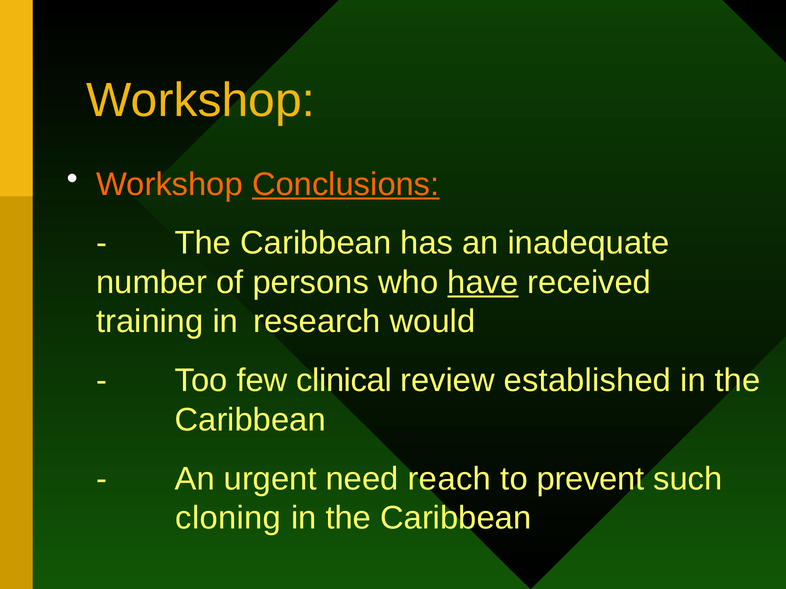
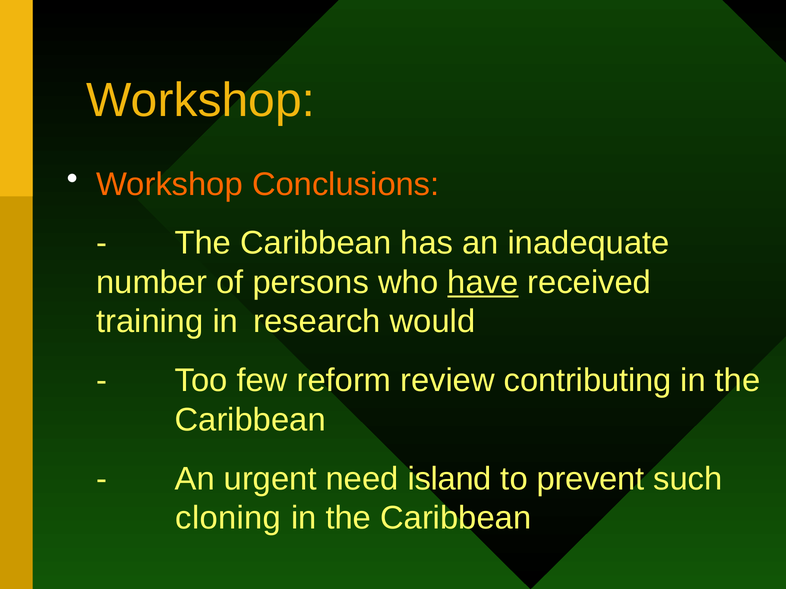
Conclusions underline: present -> none (346, 184)
clinical: clinical -> reform (344, 381)
established: established -> contributing (588, 381)
reach: reach -> island (450, 479)
